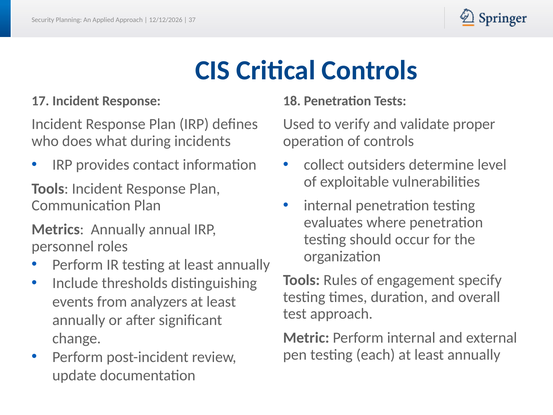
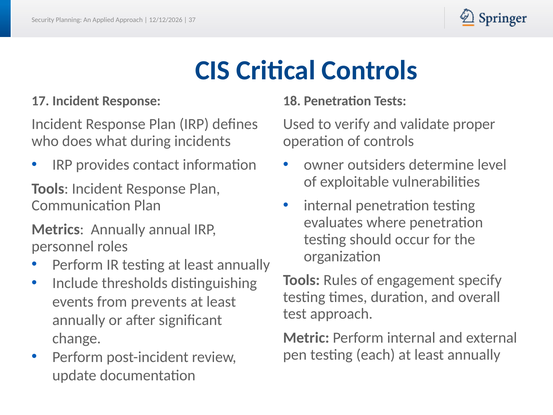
collect: collect -> owner (324, 165)
analyzers: analyzers -> prevents (159, 301)
